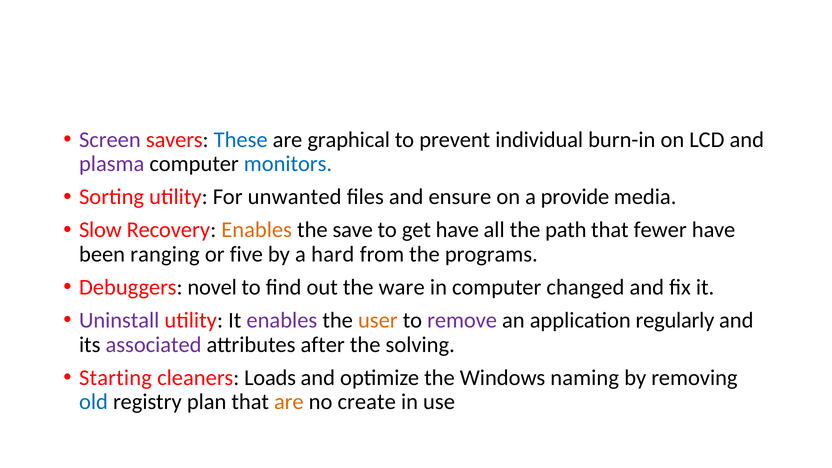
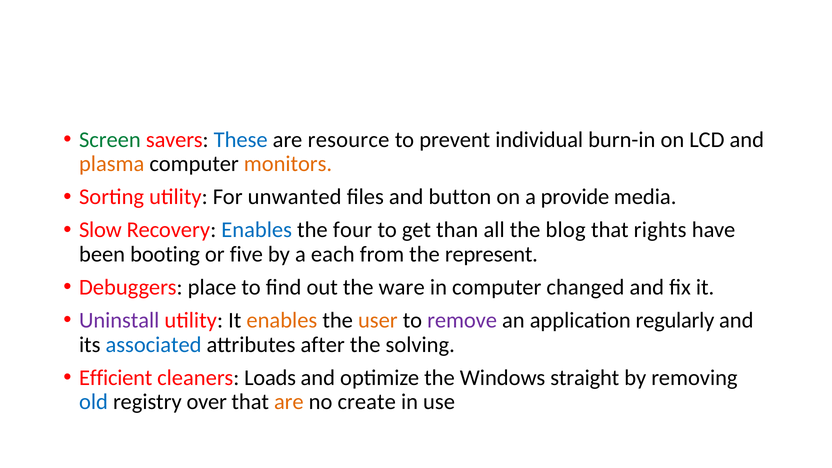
Screen colour: purple -> green (110, 140)
graphical: graphical -> resource (349, 140)
plasma colour: purple -> orange (112, 164)
monitors colour: blue -> orange (288, 164)
ensure: ensure -> button (460, 197)
Enables colour: orange -> blue (257, 230)
save: save -> four (353, 230)
get have: have -> than (457, 230)
path: path -> blog (566, 230)
fewer: fewer -> rights (660, 230)
ranging: ranging -> booting (165, 254)
hard: hard -> each (333, 254)
programs: programs -> represent (491, 254)
novel: novel -> place (212, 287)
enables colour: purple -> orange (282, 320)
associated colour: purple -> blue (154, 345)
Starting: Starting -> Efficient (116, 378)
naming: naming -> straight (585, 378)
plan: plan -> over (207, 402)
